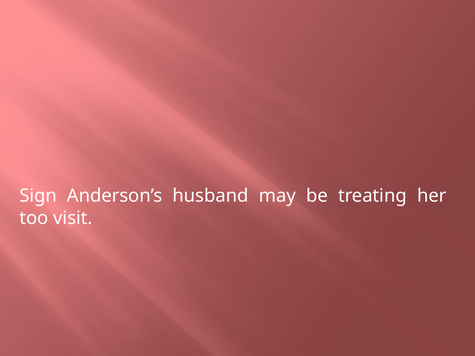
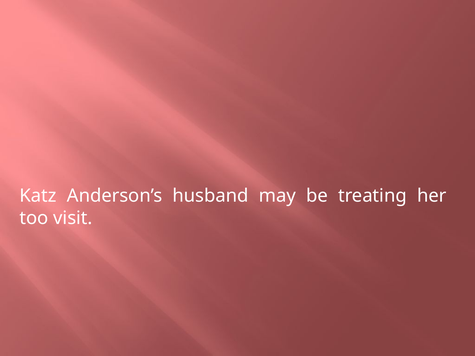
Sign: Sign -> Katz (38, 196)
